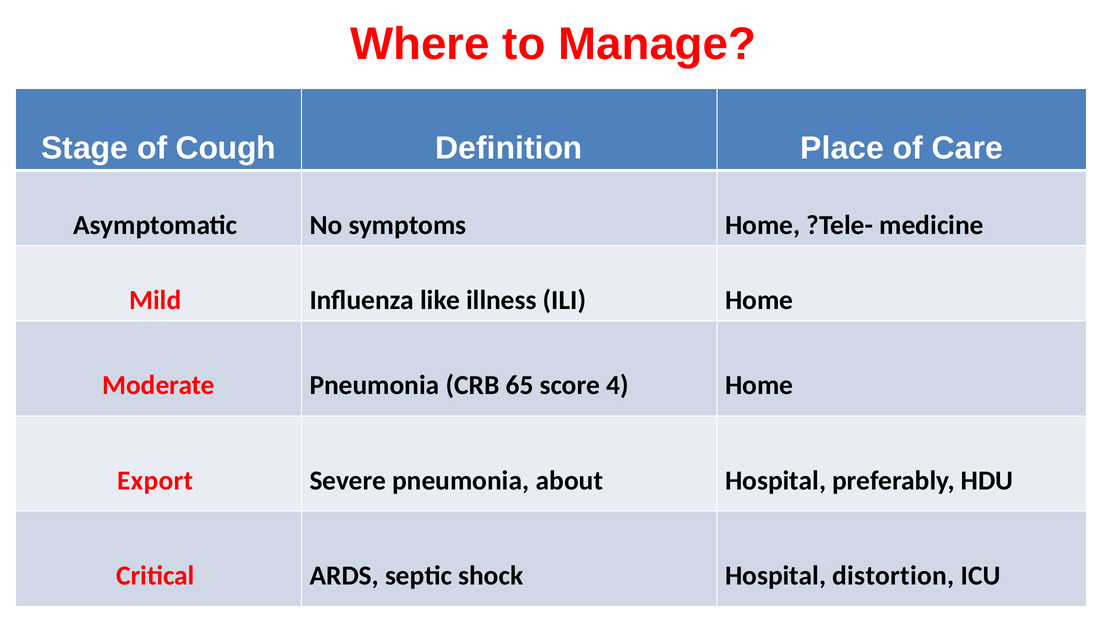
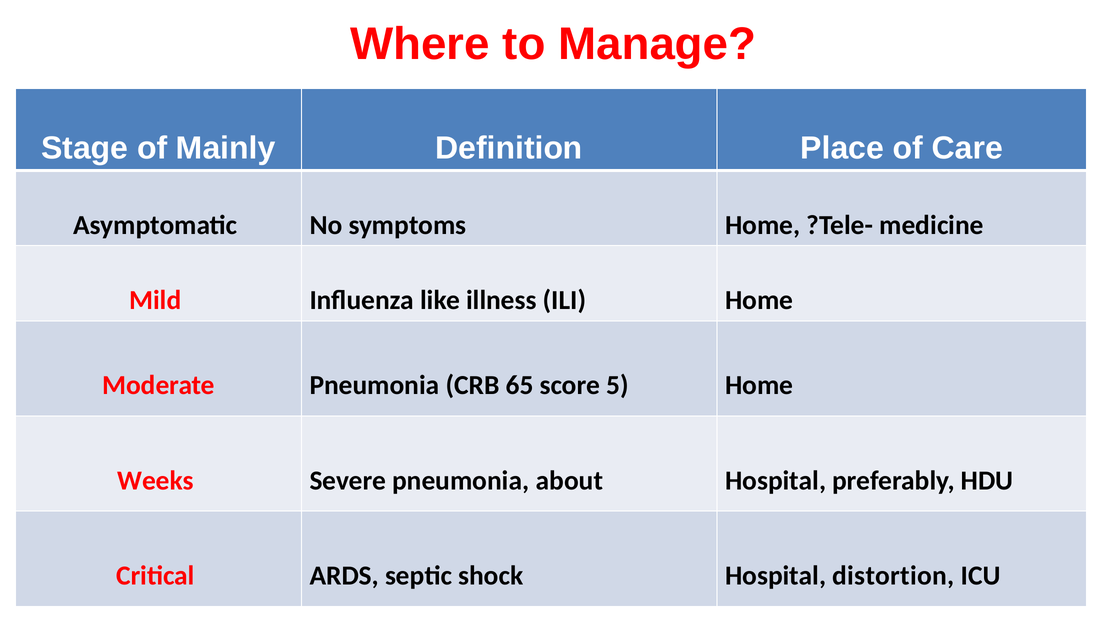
Cough: Cough -> Mainly (226, 148)
4: 4 -> 5 (617, 386)
Export: Export -> Weeks (155, 481)
